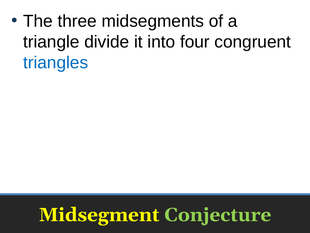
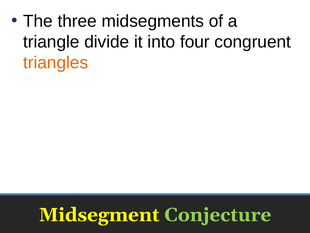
triangles colour: blue -> orange (56, 63)
